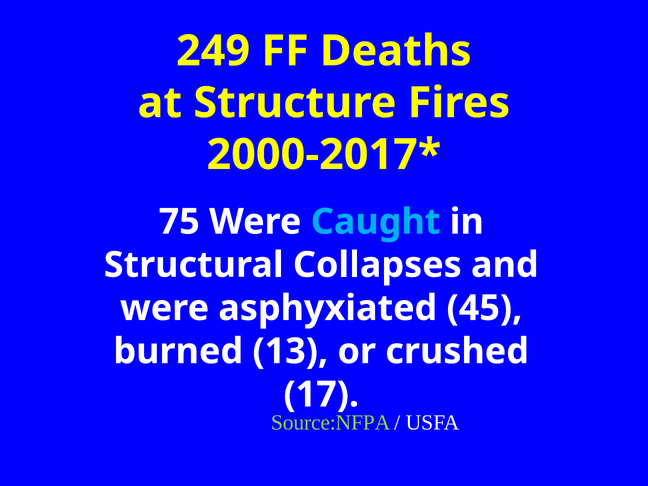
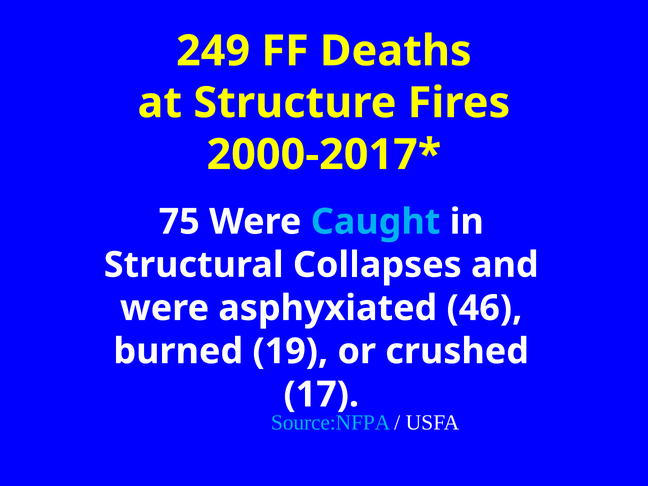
45: 45 -> 46 (484, 308)
13: 13 -> 19 (290, 351)
Source:NFPA colour: light green -> light blue (331, 423)
